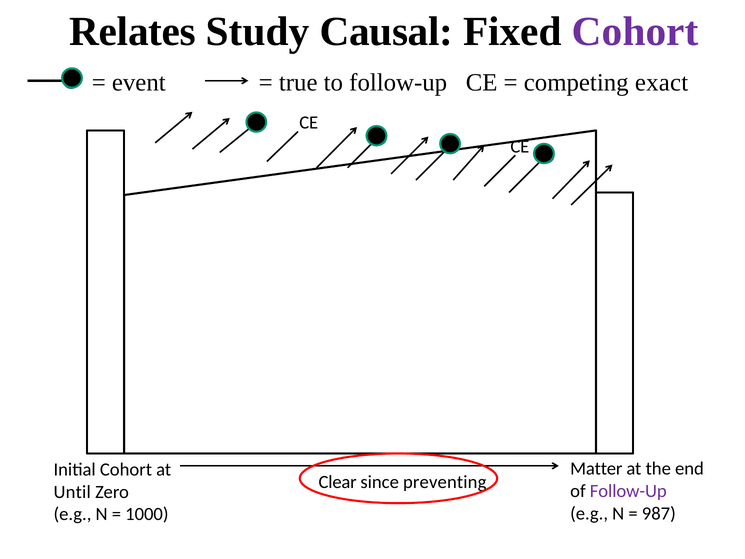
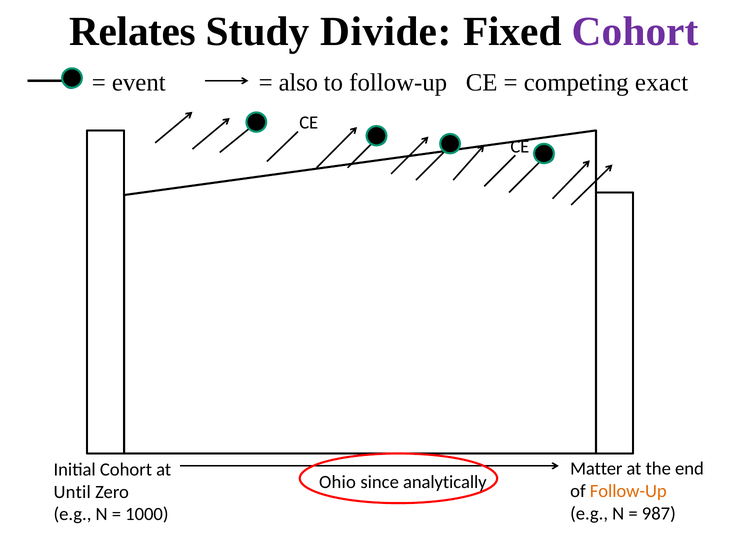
Causal: Causal -> Divide (386, 31)
true: true -> also (298, 82)
Clear: Clear -> Ohio (337, 482)
preventing: preventing -> analytically (445, 482)
Follow-Up colour: purple -> orange (628, 491)
